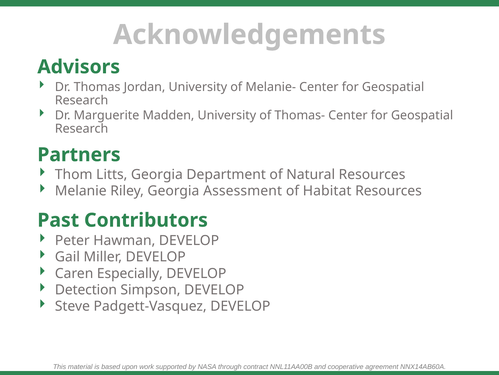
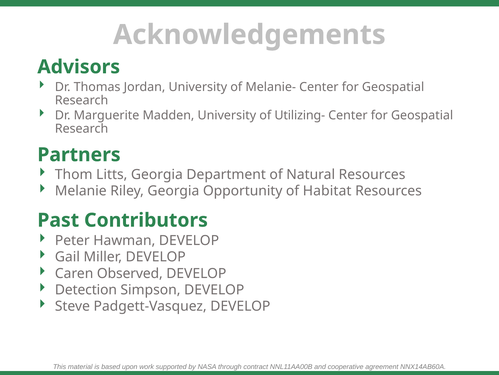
Thomas-: Thomas- -> Utilizing- (300, 115)
Assessment: Assessment -> Opportunity (243, 191)
Especially: Especially -> Observed (130, 273)
